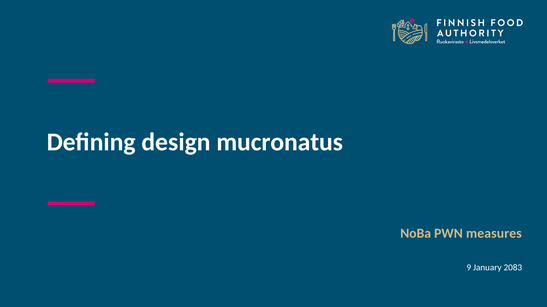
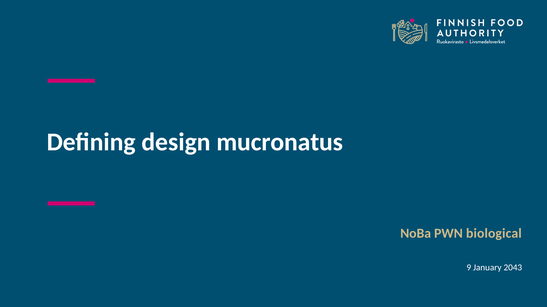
measures: measures -> biological (494, 234)
2083: 2083 -> 2043 (513, 268)
